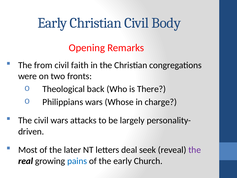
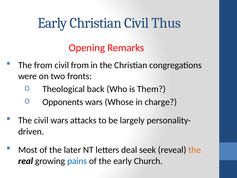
Body: Body -> Thus (166, 23)
civil faith: faith -> from (80, 65)
There: There -> Them (151, 89)
Philippians: Philippians -> Opponents (63, 102)
the colour: purple -> orange (195, 150)
